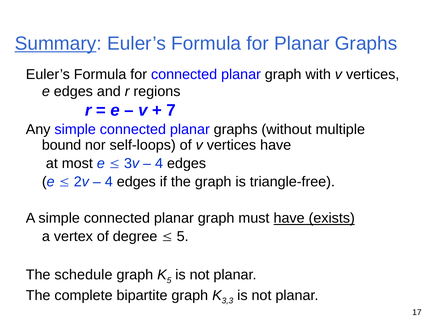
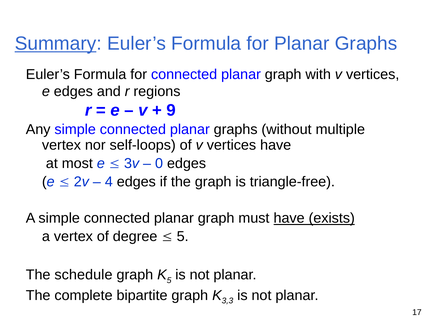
7: 7 -> 9 (171, 110)
bound: bound -> vertex (61, 145)
4: 4 -> 0 (159, 164)
